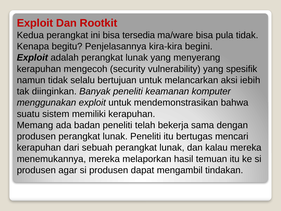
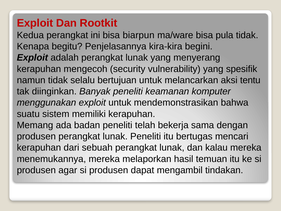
tersedia: tersedia -> biarpun (139, 35)
iebih: iebih -> tentu (250, 80)
